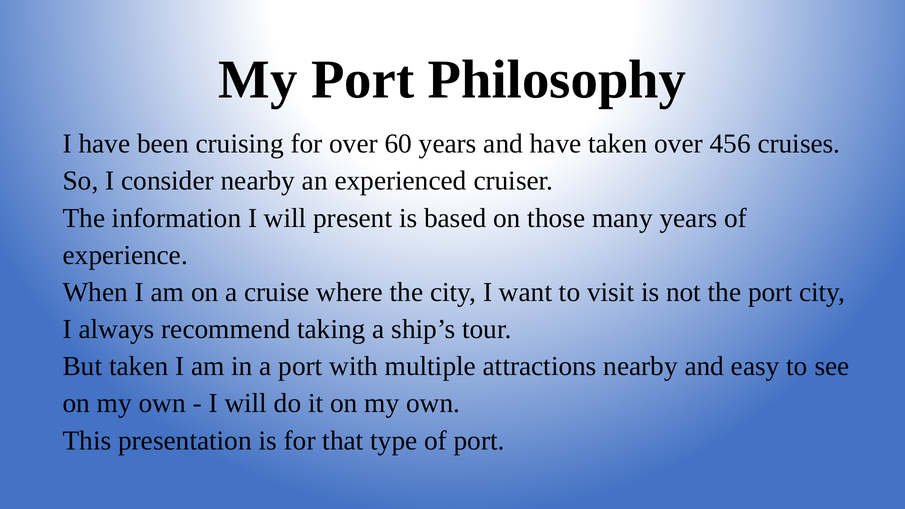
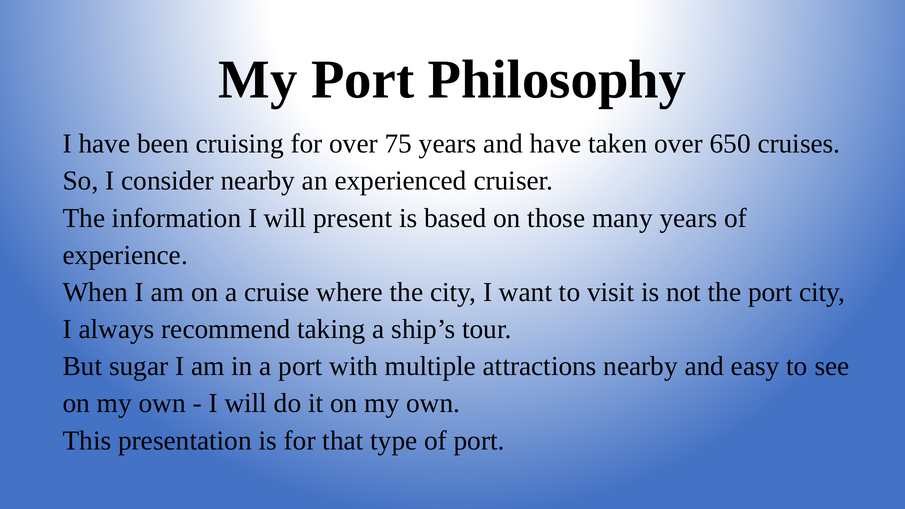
60: 60 -> 75 (398, 144)
456: 456 -> 650 (730, 144)
But taken: taken -> sugar (139, 366)
